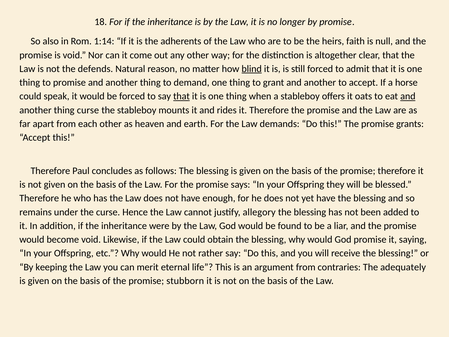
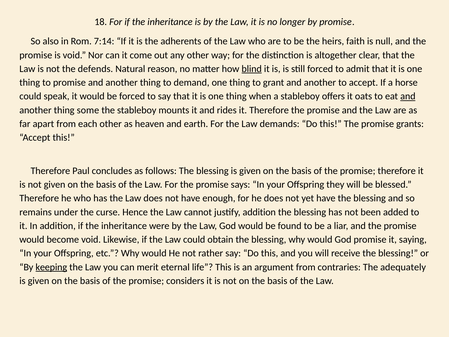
1:14: 1:14 -> 7:14 (104, 41)
that underline: present -> none (181, 96)
thing curse: curse -> some (88, 110)
justify allegory: allegory -> addition (259, 212)
keeping underline: none -> present (51, 267)
stubborn: stubborn -> considers (185, 281)
